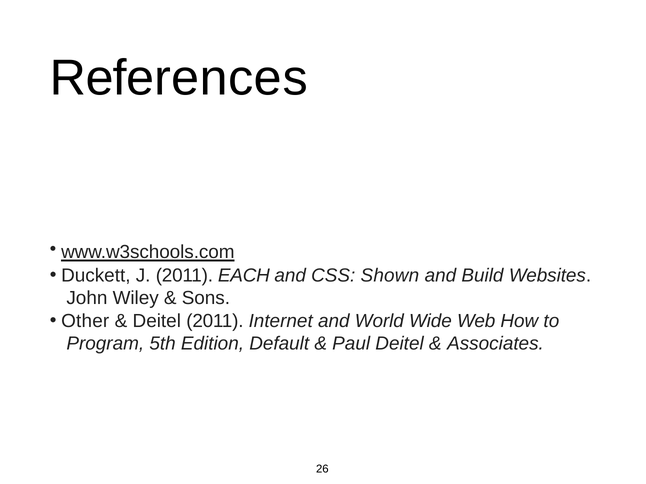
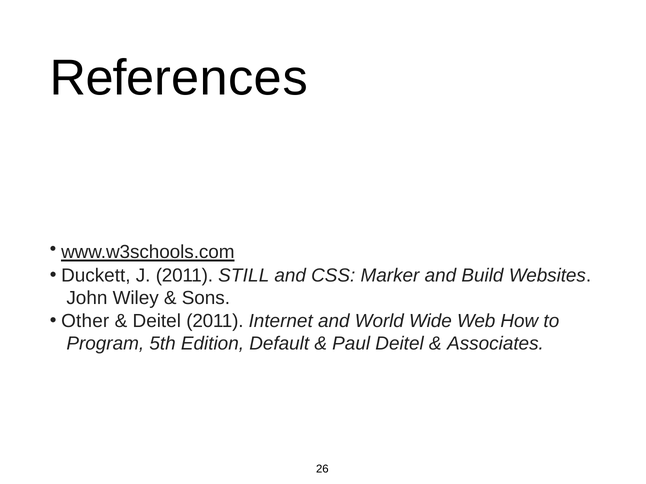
EACH: EACH -> STILL (244, 276)
Shown: Shown -> Marker (390, 276)
